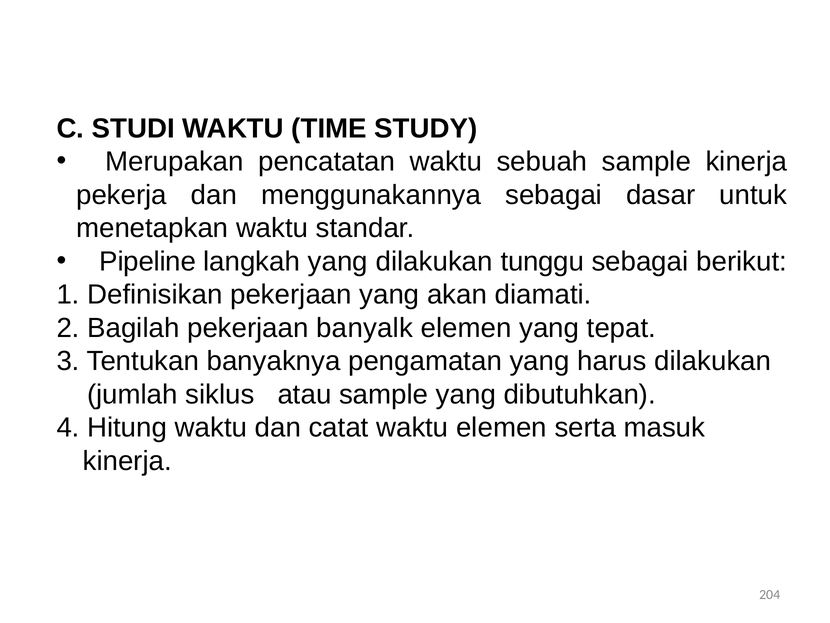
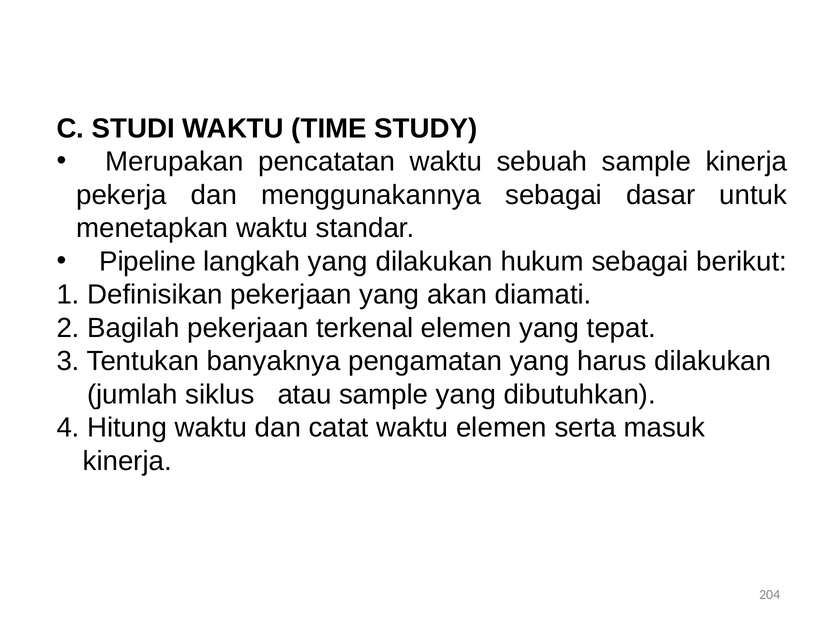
tunggu: tunggu -> hukum (542, 261)
banyalk: banyalk -> terkenal (365, 328)
